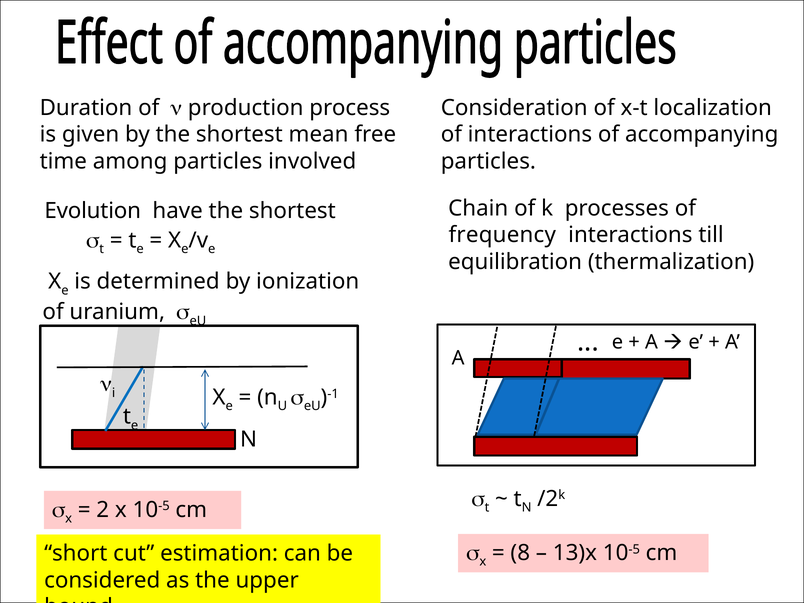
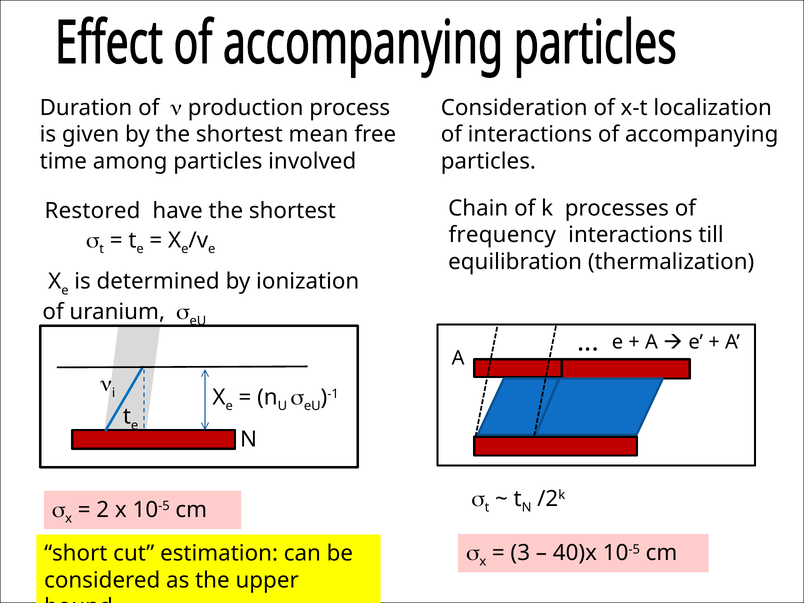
Evolution: Evolution -> Restored (92, 211)
8: 8 -> 3 (520, 553)
13)x: 13)x -> 40)x (575, 553)
